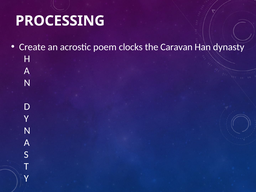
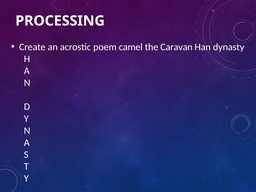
clocks: clocks -> camel (131, 47)
